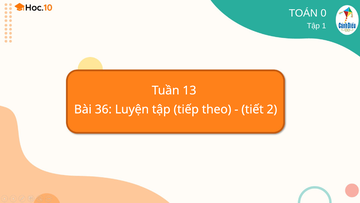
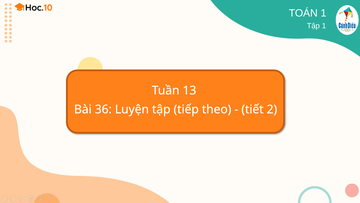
TOÁN 0: 0 -> 1 (323, 13)
